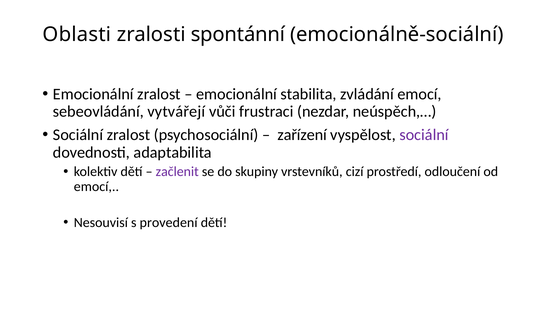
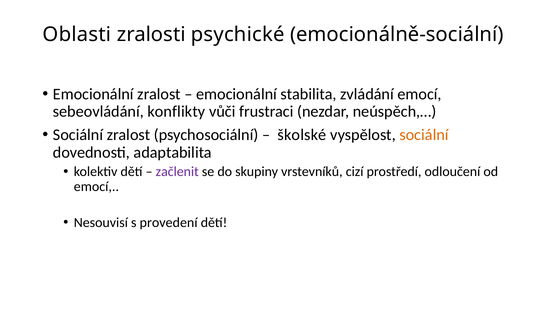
spontánní: spontánní -> psychické (238, 35)
vytvářejí: vytvářejí -> konflikty (176, 112)
zařízení: zařízení -> školské (302, 135)
sociální colour: purple -> orange (424, 135)
